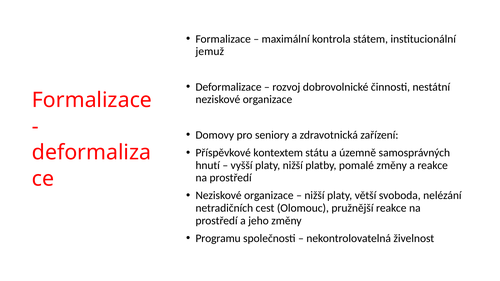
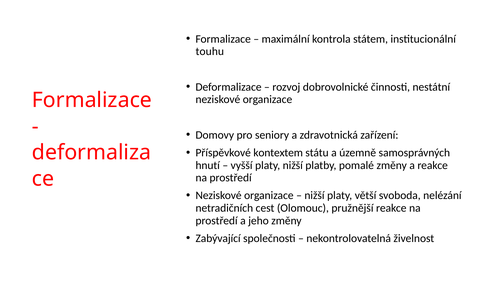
jemuž: jemuž -> touhu (210, 52)
Programu: Programu -> Zabývající (218, 239)
